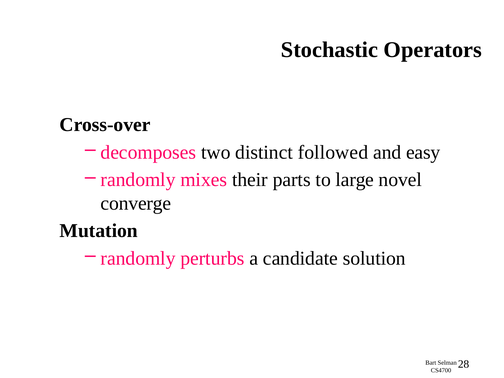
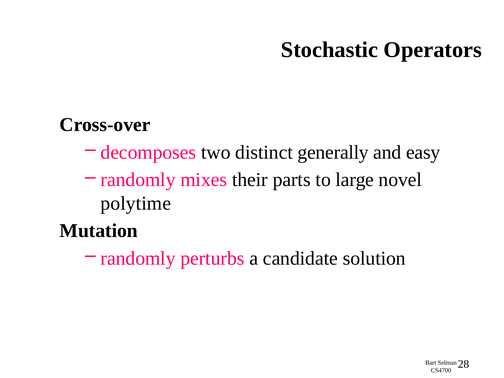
followed: followed -> generally (333, 152)
converge: converge -> polytime (136, 203)
